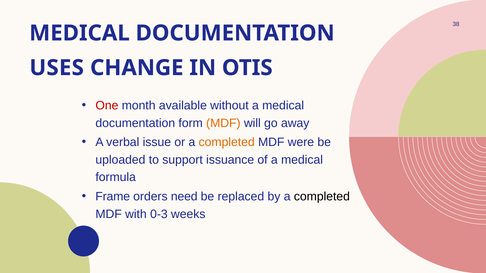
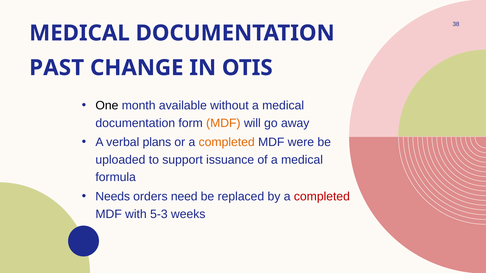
USES: USES -> PAST (57, 68)
One colour: red -> black (107, 106)
issue: issue -> plans (157, 143)
Frame: Frame -> Needs (113, 197)
completed colour: black -> red (322, 197)
0-3: 0-3 -> 5-3 (159, 214)
